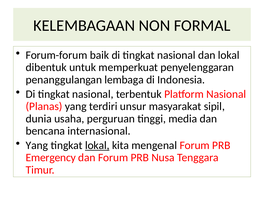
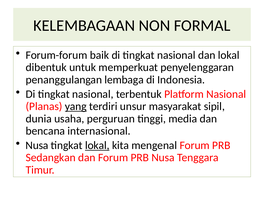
yang underline: none -> present (76, 106)
Yang: Yang -> Nusa (37, 145)
Emergency: Emergency -> Sedangkan (51, 158)
